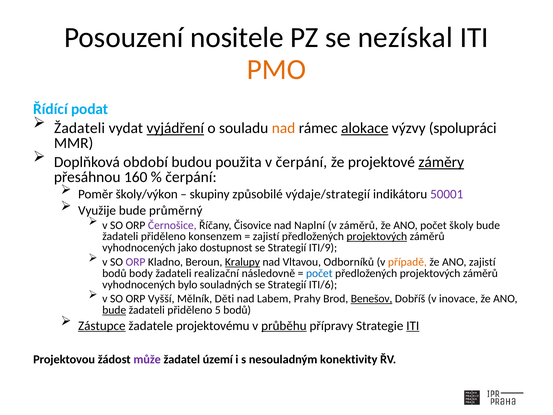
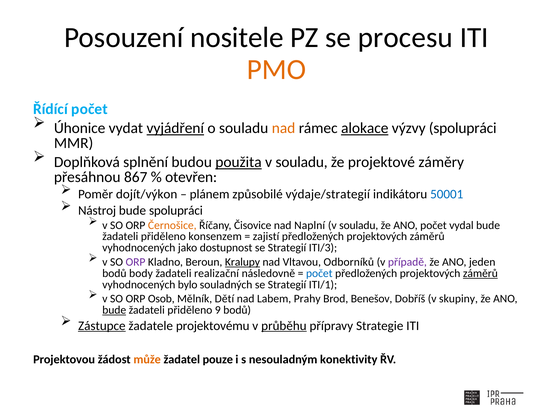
nezískal: nezískal -> procesu (405, 38)
Řídící podat: podat -> počet (90, 109)
Žadateli: Žadateli -> Úhonice (80, 128)
období: období -> splnění (146, 162)
použita underline: none -> present (239, 162)
čerpání: čerpání -> souladu (302, 162)
záměry underline: present -> none (441, 162)
160: 160 -> 867 (136, 177)
čerpání: čerpání -> otevřen (191, 177)
školy/výkon: školy/výkon -> dojít/výkon (147, 194)
skupiny: skupiny -> plánem (210, 194)
50001 colour: purple -> blue (447, 194)
Využije: Využije -> Nástroj (97, 210)
bude průměrný: průměrný -> spolupráci (176, 210)
Černošice colour: purple -> orange (172, 225)
záměrů: záměrů -> souladu (359, 225)
školy: školy -> vydal (461, 225)
projektových underline: present -> none (377, 236)
ITI/9: ITI/9 -> ITI/3 (323, 248)
případě colour: orange -> purple (407, 262)
ANO zajistí: zajistí -> jeden (482, 262)
záměrů underline: none -> present (480, 273)
ITI/6: ITI/6 -> ITI/1 (323, 284)
Vyšší: Vyšší -> Osob (161, 299)
Děti: Děti -> Dětí (224, 299)
Benešov underline: present -> none (372, 299)
inovace: inovace -> skupiny (458, 299)
5: 5 -> 9 (218, 310)
ITI underline: present -> none (413, 326)
může colour: purple -> orange (147, 359)
území: území -> pouze (218, 359)
